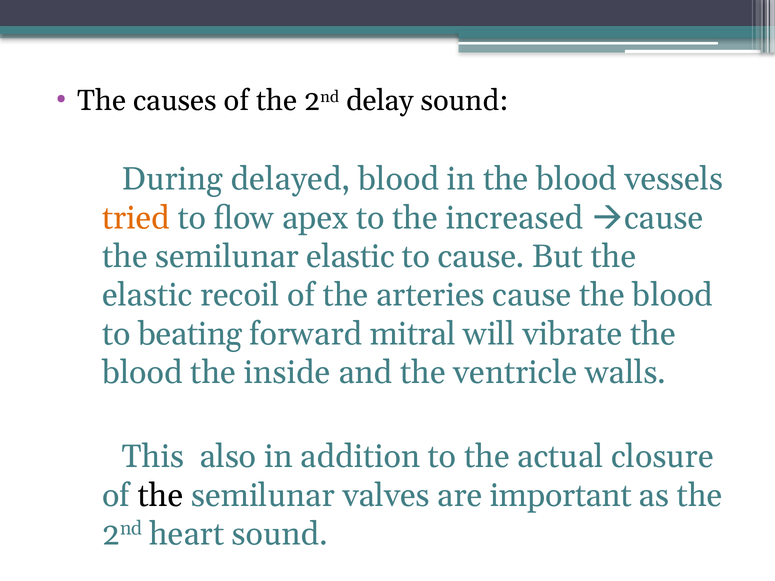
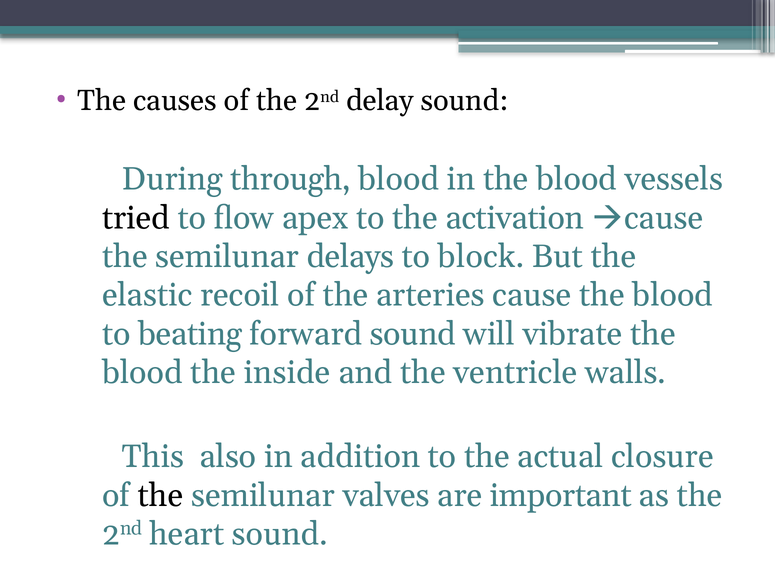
delayed: delayed -> through (291, 179)
tried colour: orange -> black (136, 218)
increased: increased -> activation (515, 218)
semilunar elastic: elastic -> delays (351, 257)
to cause: cause -> block (481, 257)
forward mitral: mitral -> sound (413, 334)
